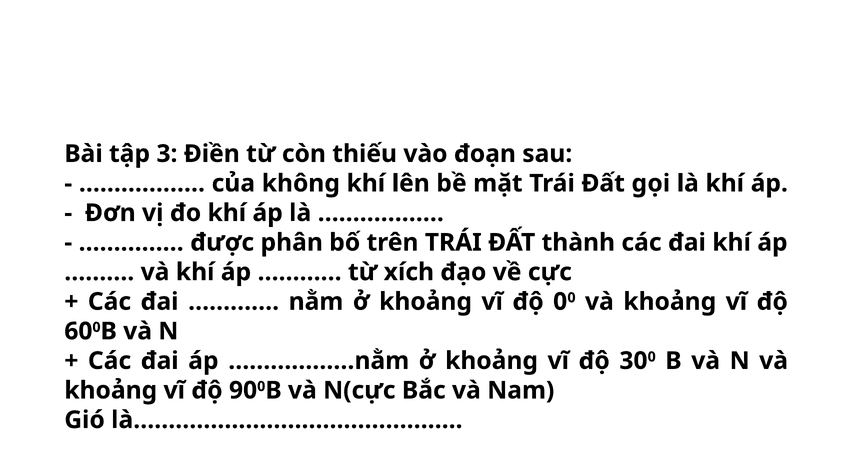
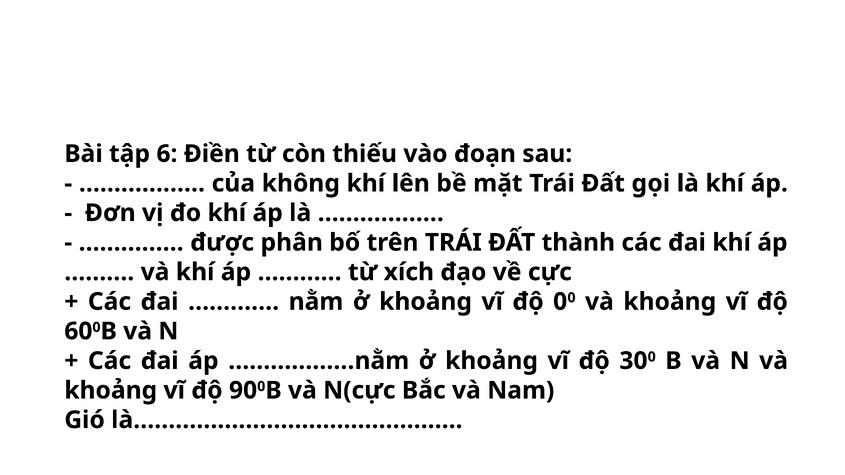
3: 3 -> 6 (167, 154)
